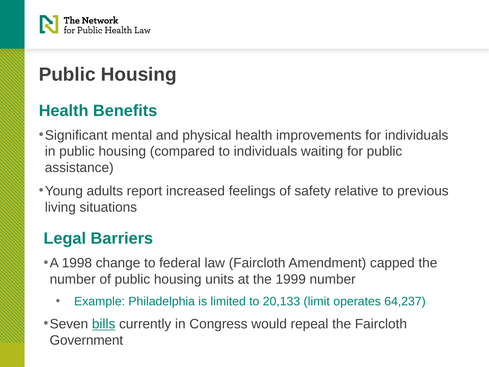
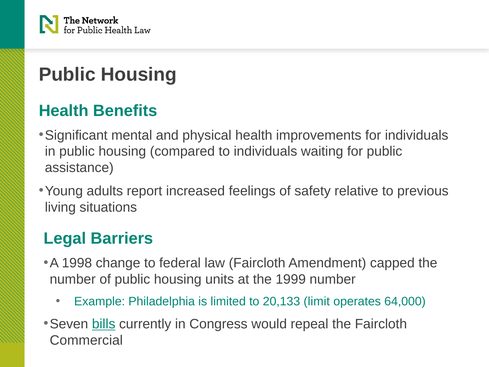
64,237: 64,237 -> 64,000 (405, 301)
Government: Government -> Commercial (86, 340)
